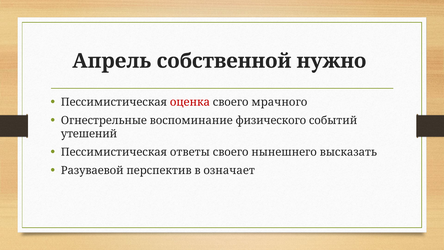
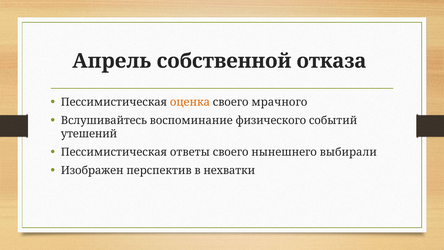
нужно: нужно -> отказа (331, 61)
оценка colour: red -> orange (190, 102)
Огнестрельные: Огнестрельные -> Вслушивайтесь (104, 121)
высказать: высказать -> выбирали (348, 152)
Разуваевой: Разуваевой -> Изображен (92, 170)
означает: означает -> нехватки (229, 170)
